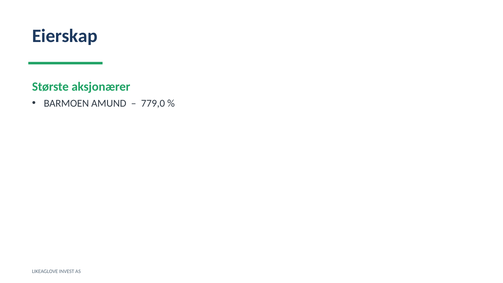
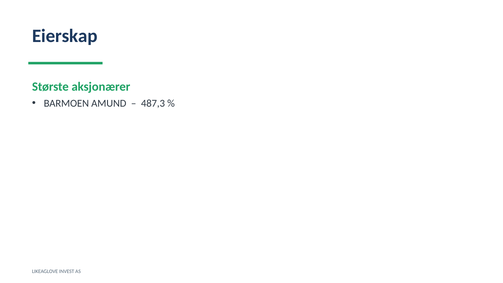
779,0: 779,0 -> 487,3 (153, 103)
